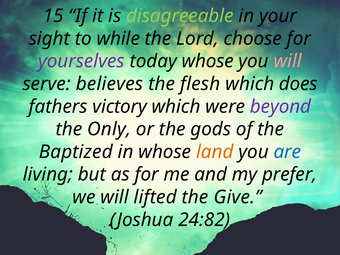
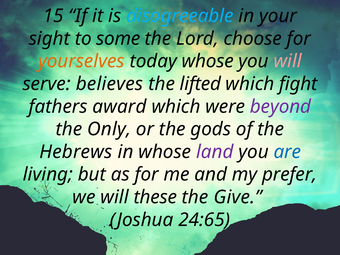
disagreeable colour: light green -> light blue (180, 16)
while: while -> some (118, 39)
yourselves colour: purple -> orange (81, 61)
flesh: flesh -> lifted (200, 84)
does: does -> fight (298, 84)
victory: victory -> award (119, 107)
Baptized: Baptized -> Hebrews (76, 152)
land colour: orange -> purple (215, 152)
lifted: lifted -> these (155, 197)
24:82: 24:82 -> 24:65 (204, 220)
